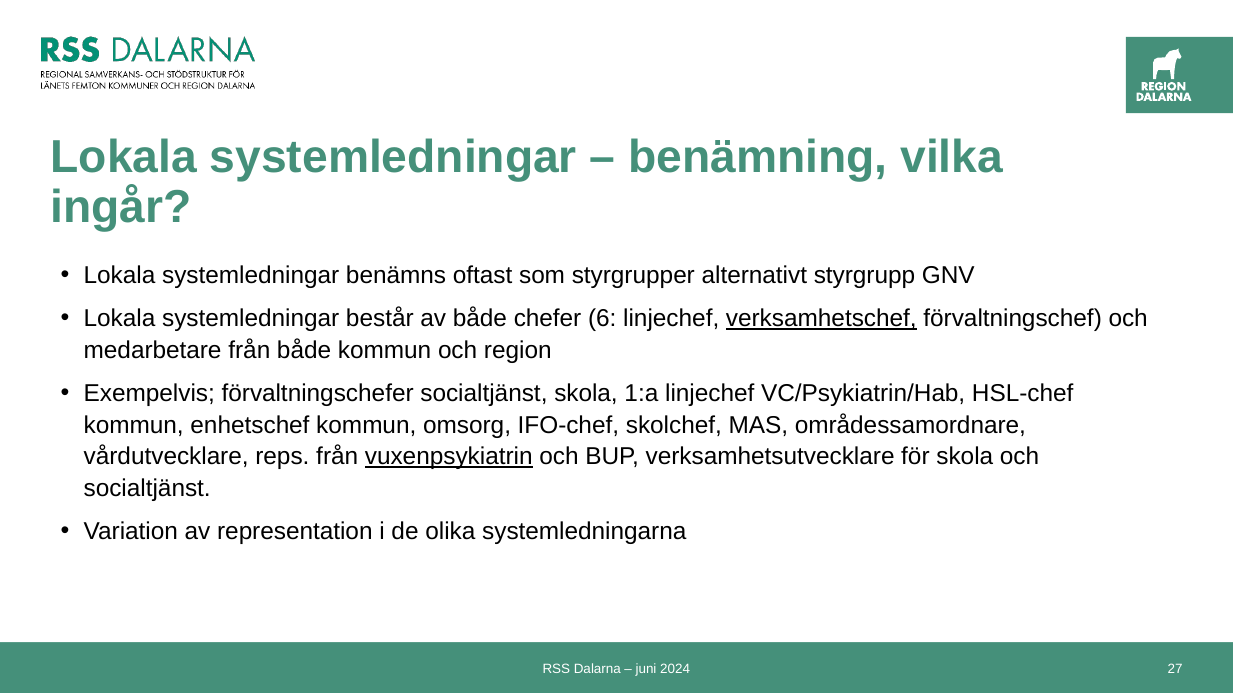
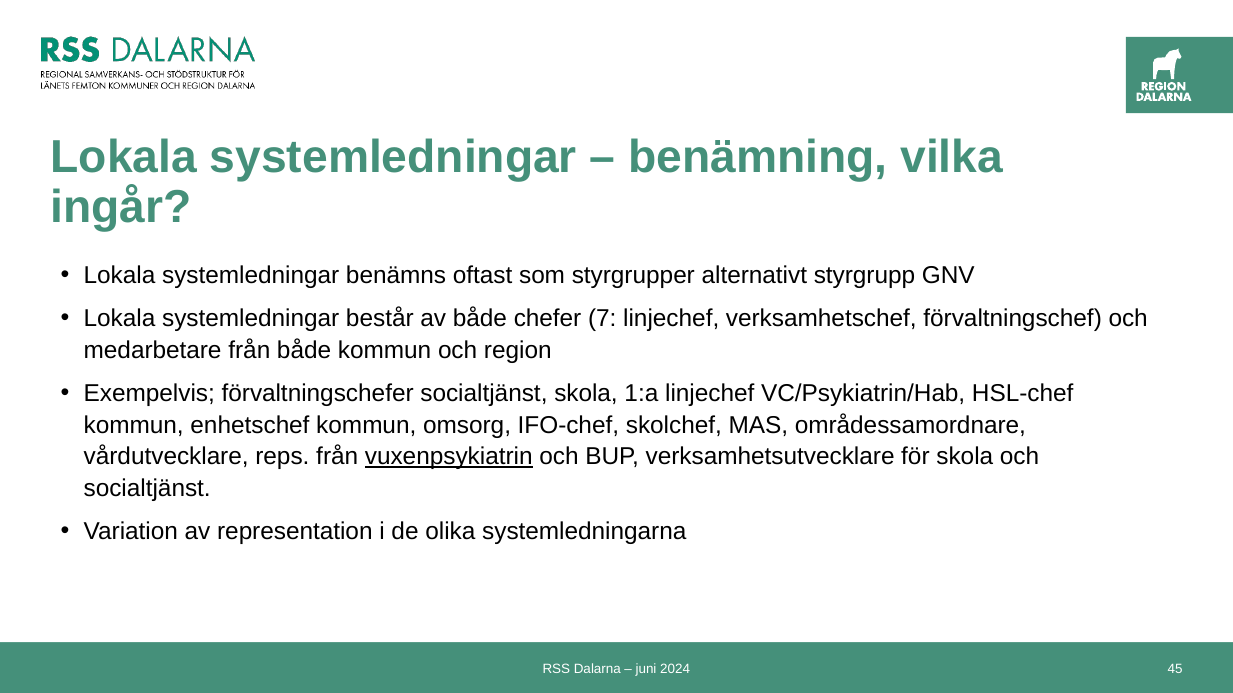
6: 6 -> 7 (602, 319)
verksamhetschef underline: present -> none (821, 319)
27: 27 -> 45 (1175, 669)
